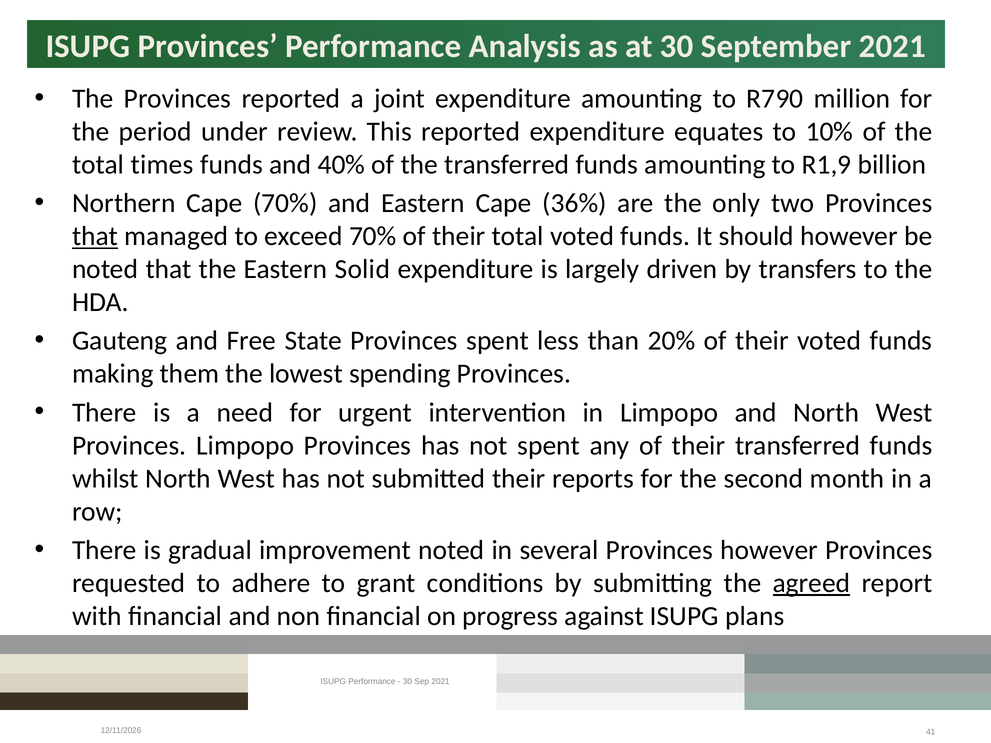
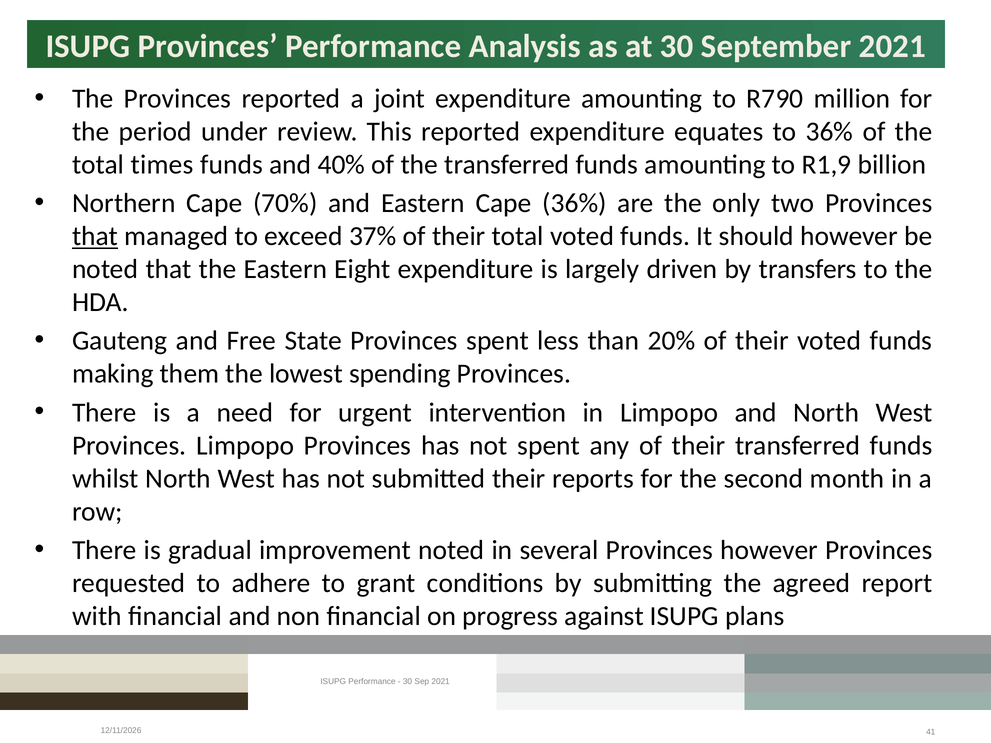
to 10%: 10% -> 36% (829, 132)
exceed 70%: 70% -> 37% (373, 236)
Solid: Solid -> Eight (362, 269)
agreed underline: present -> none (812, 583)
